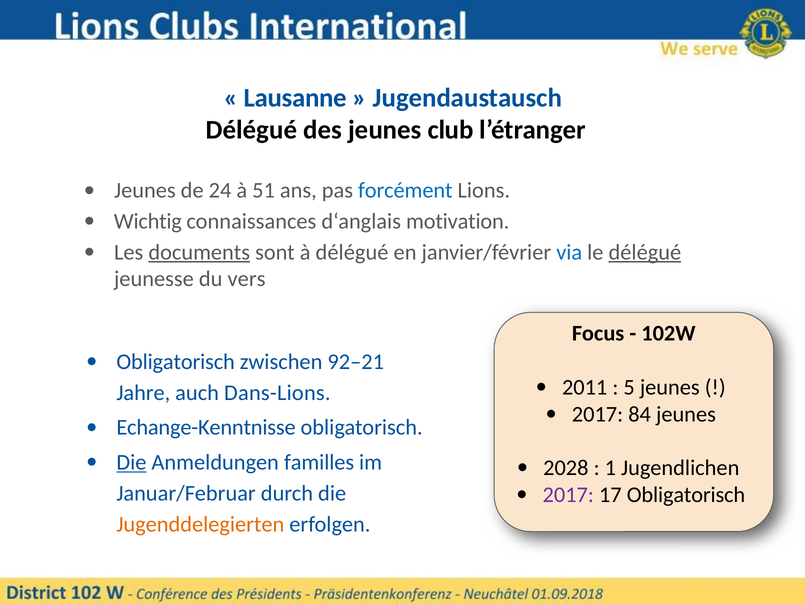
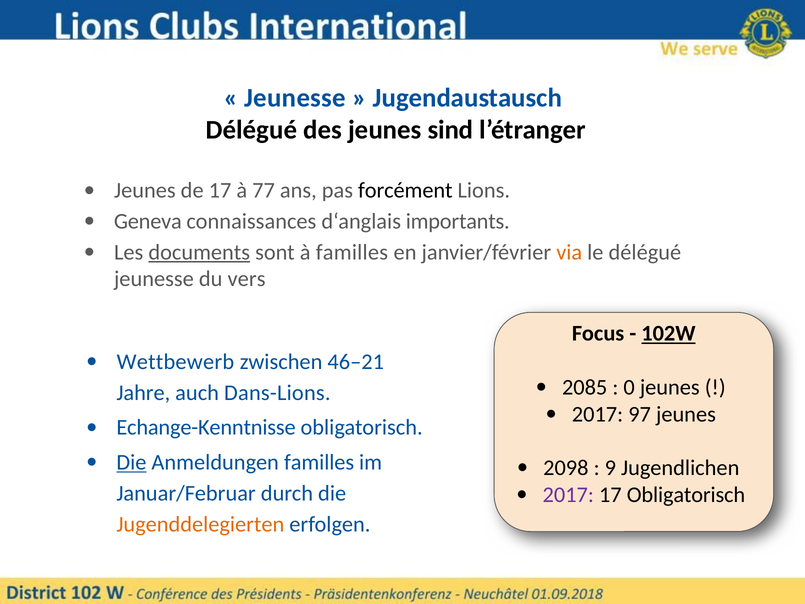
Lausanne: Lausanne -> Jeunesse (295, 98)
club: club -> sind (450, 130)
de 24: 24 -> 17 (220, 190)
51: 51 -> 77 (264, 190)
forcément colour: blue -> black (405, 190)
Wichtig: Wichtig -> Geneva (148, 221)
motivation: motivation -> importants (458, 221)
à délégué: délégué -> familles (352, 252)
via colour: blue -> orange (569, 252)
délégué underline: present -> none (645, 252)
102W underline: none -> present (668, 333)
Obligatorisch: Obligatorisch -> Wettbewerb (175, 362)
92–21: 92–21 -> 46–21 (356, 362)
2011: 2011 -> 2085 (585, 387)
5: 5 -> 0 (629, 387)
84: 84 -> 97 (640, 414)
2028: 2028 -> 2098 (566, 468)
1: 1 -> 9 (610, 468)
